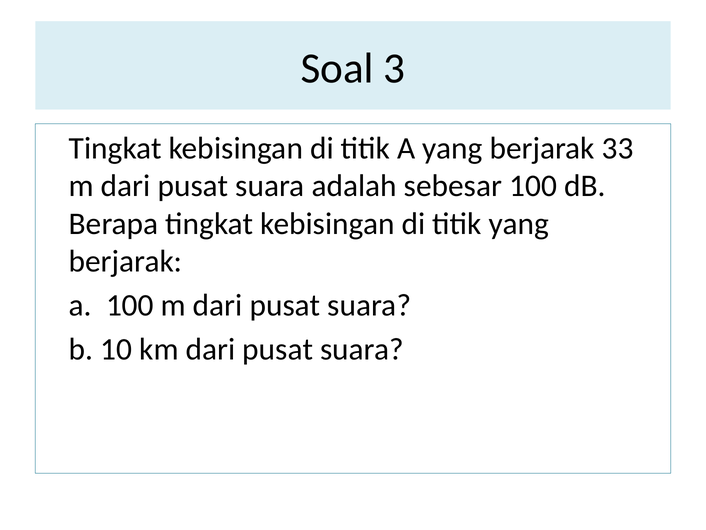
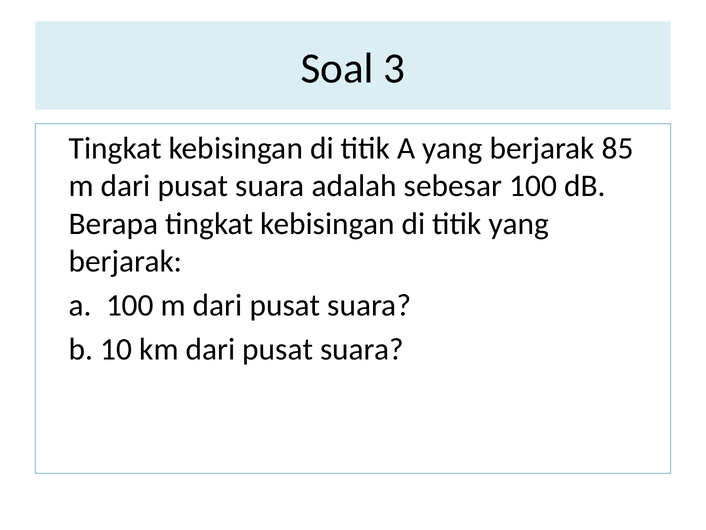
33: 33 -> 85 (618, 148)
